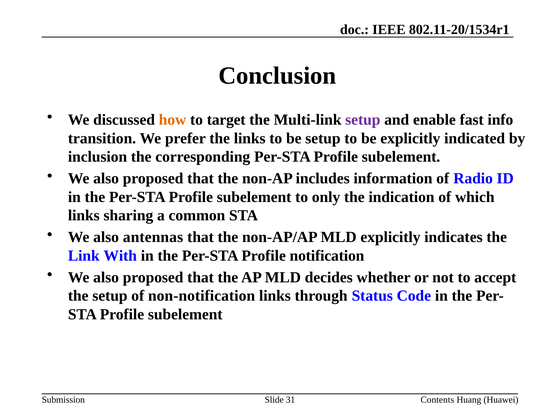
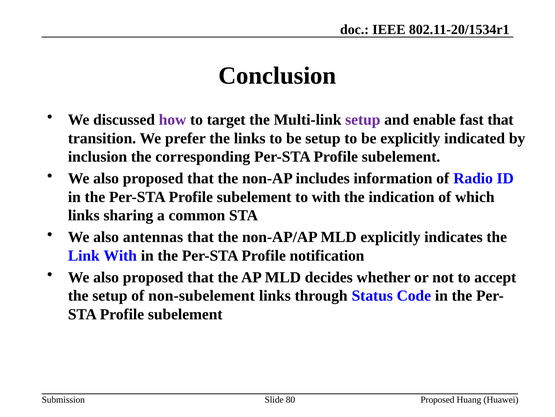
how colour: orange -> purple (173, 119)
fast info: info -> that (500, 119)
to only: only -> with (326, 197)
non-notification: non-notification -> non-subelement (202, 295)
31: 31 -> 80 (290, 399)
Contents: Contents -> Proposed (437, 399)
